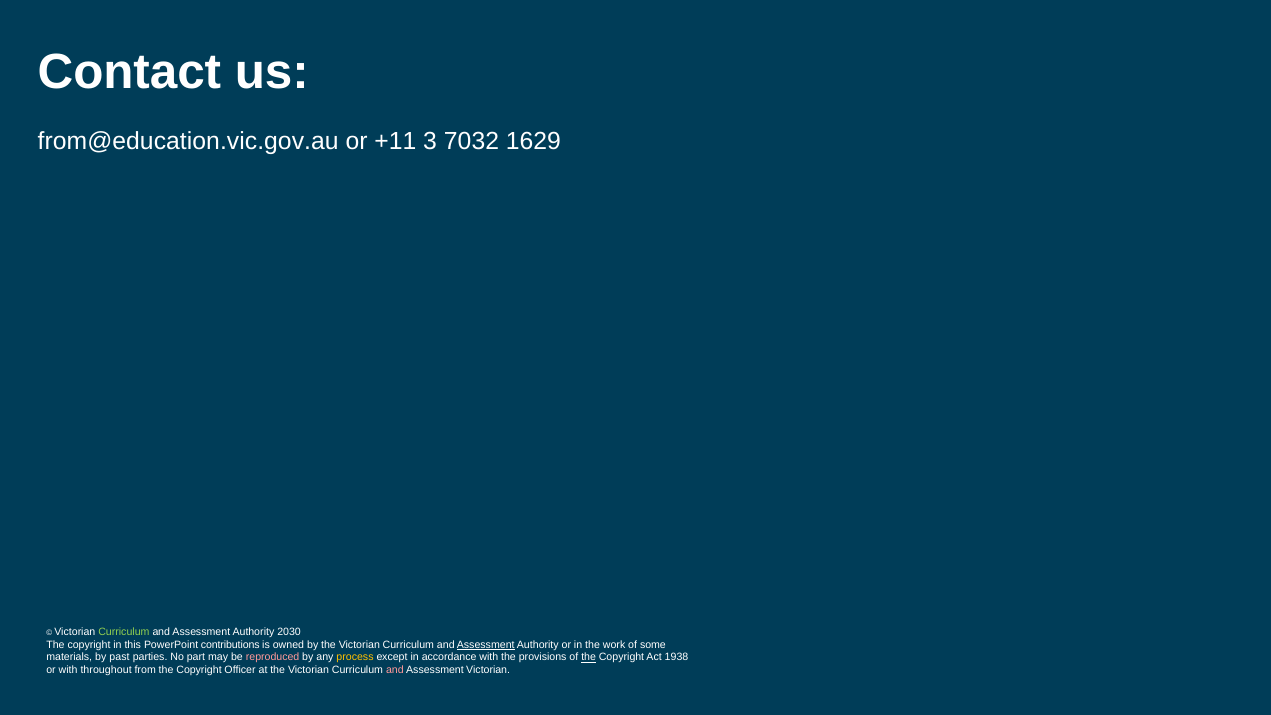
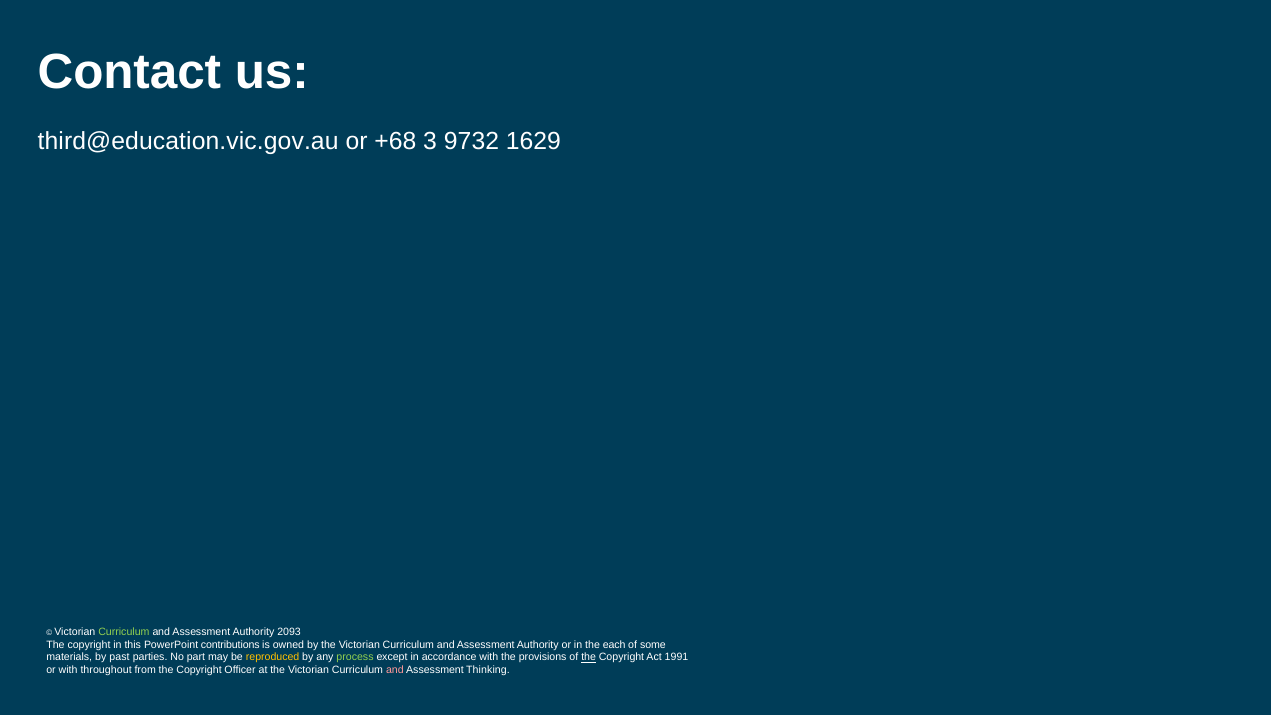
from@education.vic.gov.au: from@education.vic.gov.au -> third@education.vic.gov.au (188, 141)
+11: +11 -> +68 (395, 141)
7032: 7032 -> 9732 (471, 141)
2030: 2030 -> 2093 (289, 632)
Assessment underline: present -> none (486, 645)
work: work -> each (614, 645)
reproduced colour: pink -> yellow (273, 657)
process colour: yellow -> light green (355, 657)
1938: 1938 -> 1991 (677, 657)
Assessment Victorian: Victorian -> Thinking (488, 670)
